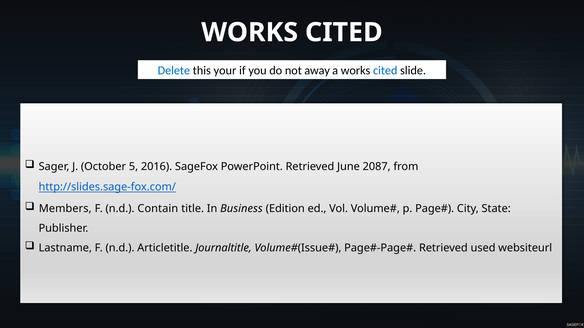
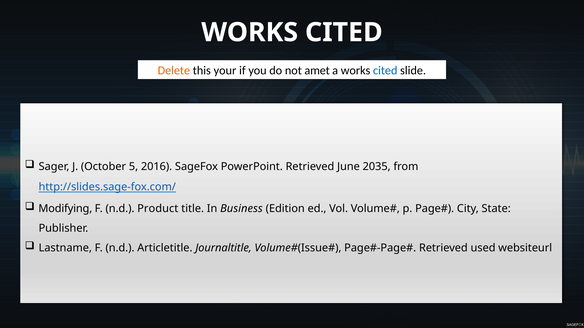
Delete colour: blue -> orange (174, 71)
away: away -> amet (317, 71)
2087: 2087 -> 2035 (377, 167)
Members: Members -> Modifying (65, 209)
Contain: Contain -> Product (158, 209)
